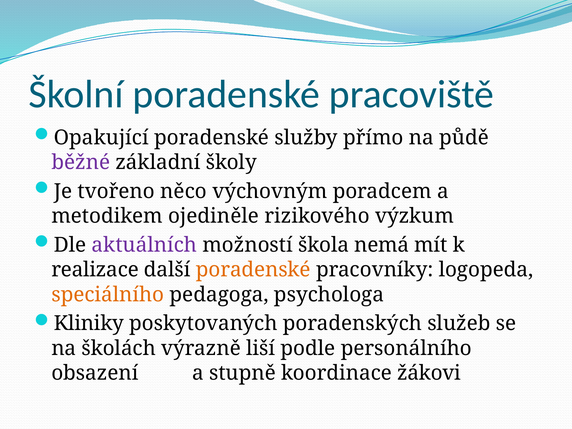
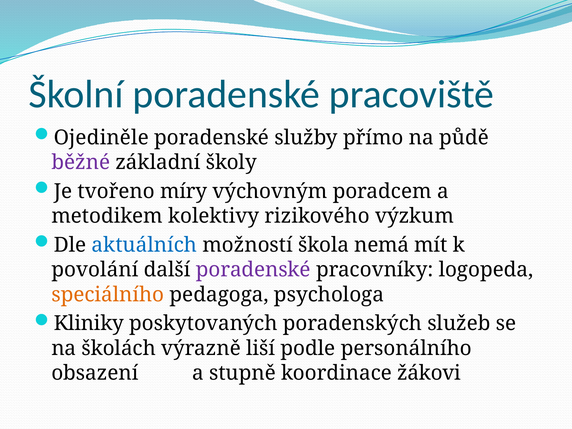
Opakující: Opakující -> Ojediněle (101, 138)
něco: něco -> míry (184, 191)
ojediněle: ojediněle -> kolektivy (214, 216)
aktuálních colour: purple -> blue (144, 245)
realizace: realizace -> povolání (95, 270)
poradenské colour: orange -> purple (253, 270)
